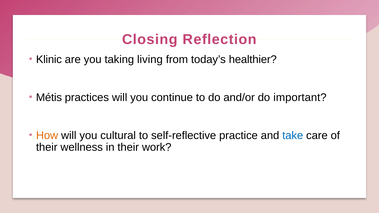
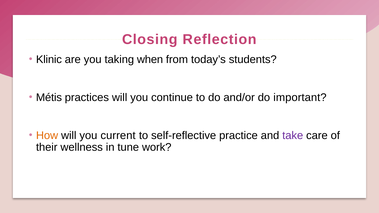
living: living -> when (150, 59)
healthier: healthier -> students (253, 59)
cultural: cultural -> current (118, 135)
take colour: blue -> purple (293, 135)
in their: their -> tune (128, 147)
